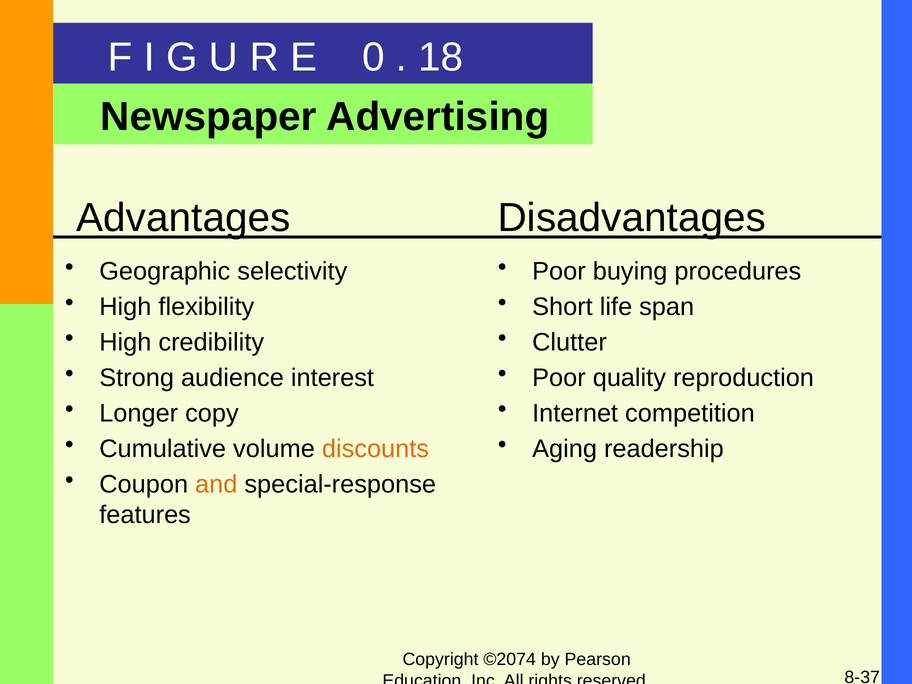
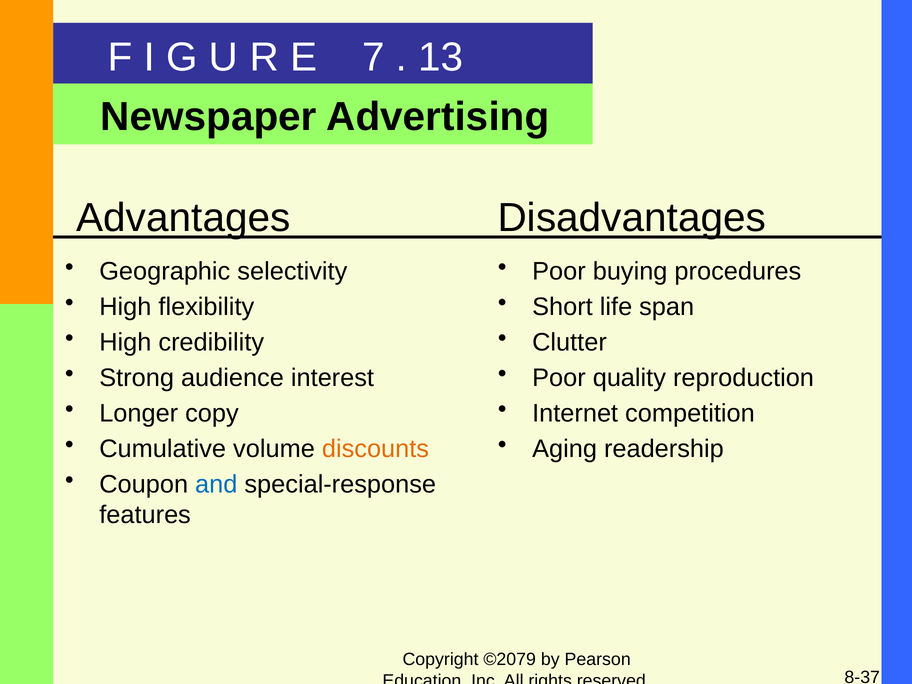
0: 0 -> 7 (373, 57)
18: 18 -> 13 (441, 57)
and colour: orange -> blue (216, 485)
©2074: ©2074 -> ©2079 (510, 659)
